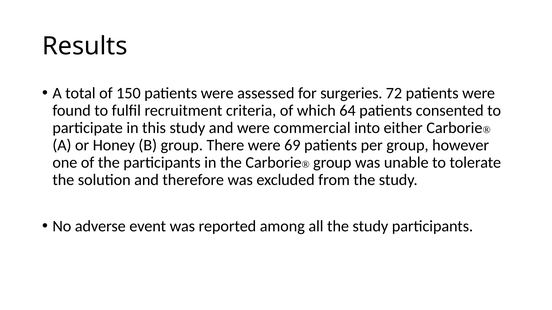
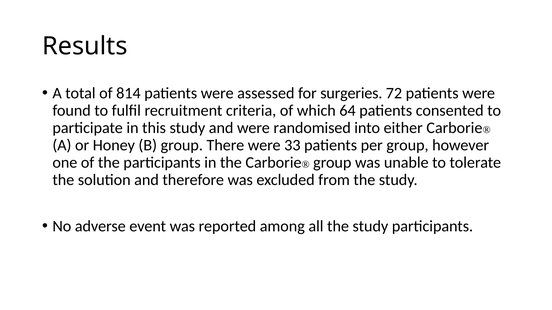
150: 150 -> 814 (128, 93)
commercial: commercial -> randomised (312, 128)
69: 69 -> 33 (292, 146)
